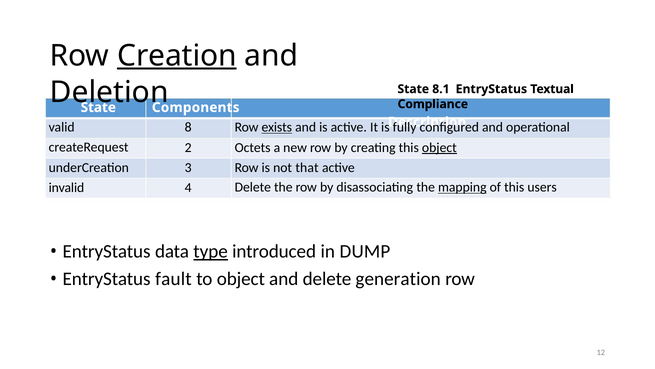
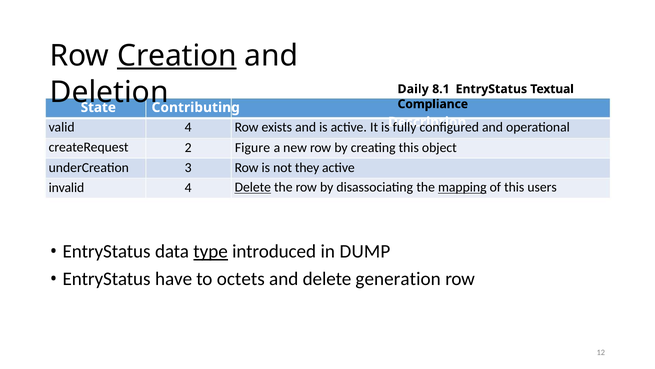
State: State -> Daily (413, 89)
Components: Components -> Contributing (196, 107)
valid 8: 8 -> 4 (188, 127)
exists underline: present -> none (277, 127)
Octets: Octets -> Figure (253, 148)
object underline: present -> none (439, 148)
that: that -> they (307, 167)
Delete underline: none -> present (253, 187)
fault: fault -> have (174, 279)
to object: object -> octets (241, 279)
